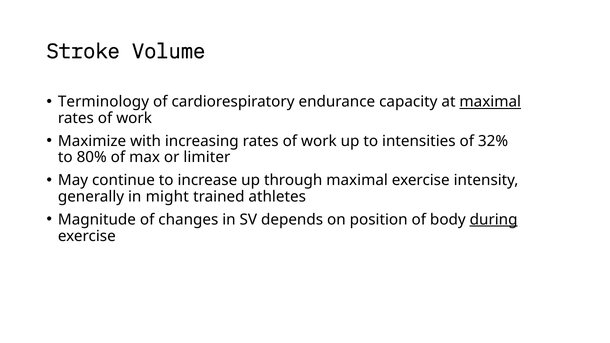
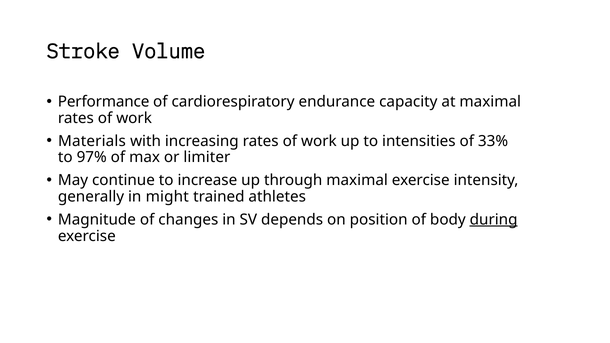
Terminology: Terminology -> Performance (104, 102)
maximal underline: present -> none (490, 102)
Maximize: Maximize -> Materials (92, 141)
32%: 32% -> 33% (493, 141)
80%: 80% -> 97% (92, 158)
